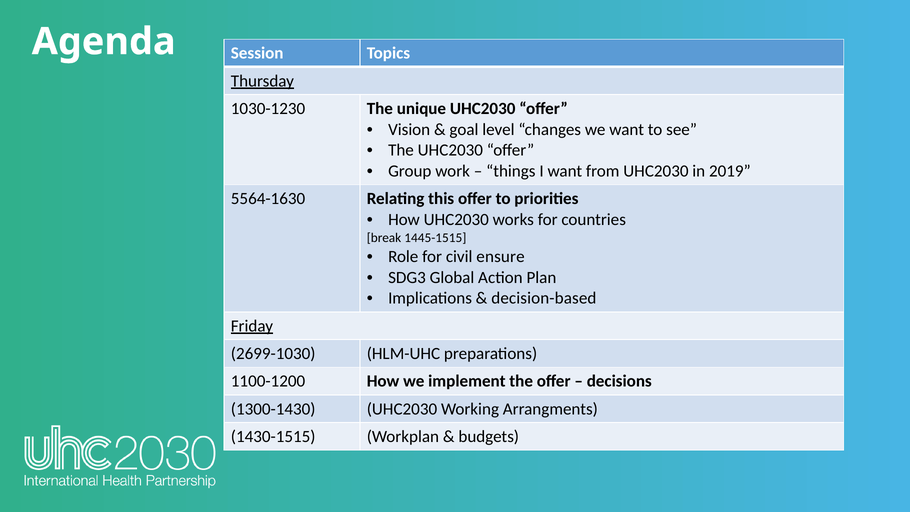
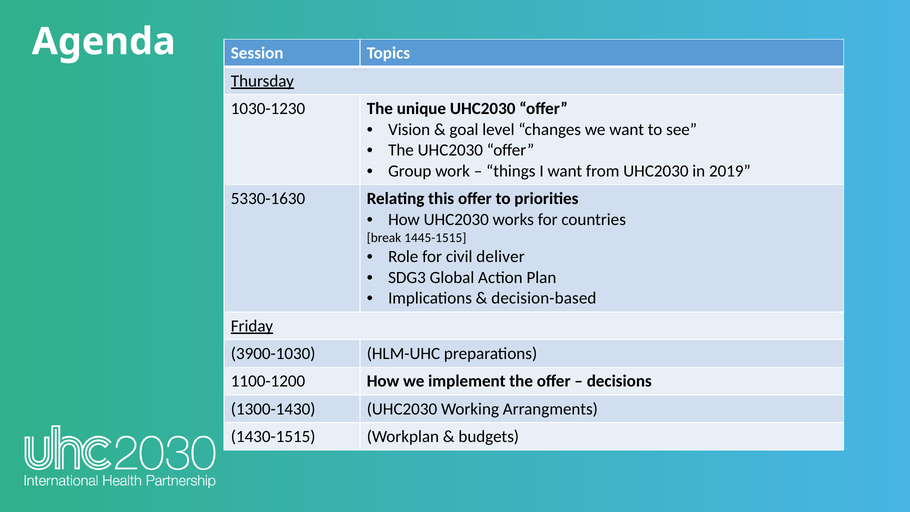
5564-1630: 5564-1630 -> 5330-1630 (268, 199)
ensure: ensure -> deliver (501, 257)
2699-1030: 2699-1030 -> 3900-1030 (273, 354)
